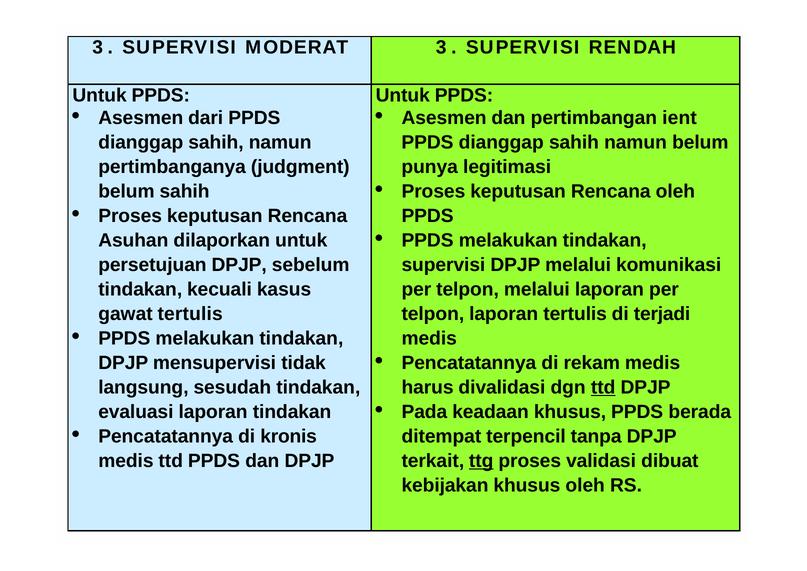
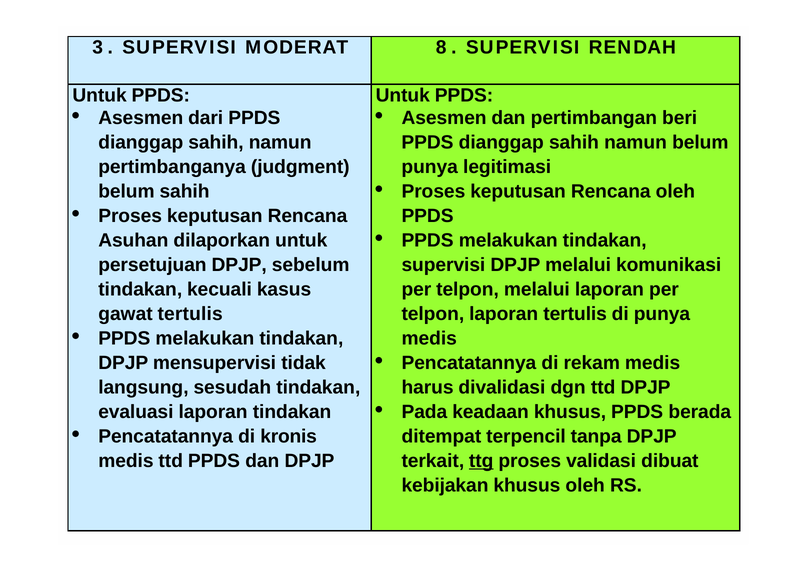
MODERAT 3: 3 -> 8 (441, 48)
ient: ient -> beri (680, 118)
di terjadi: terjadi -> punya (662, 314)
ttd underline: present -> none (603, 387)
